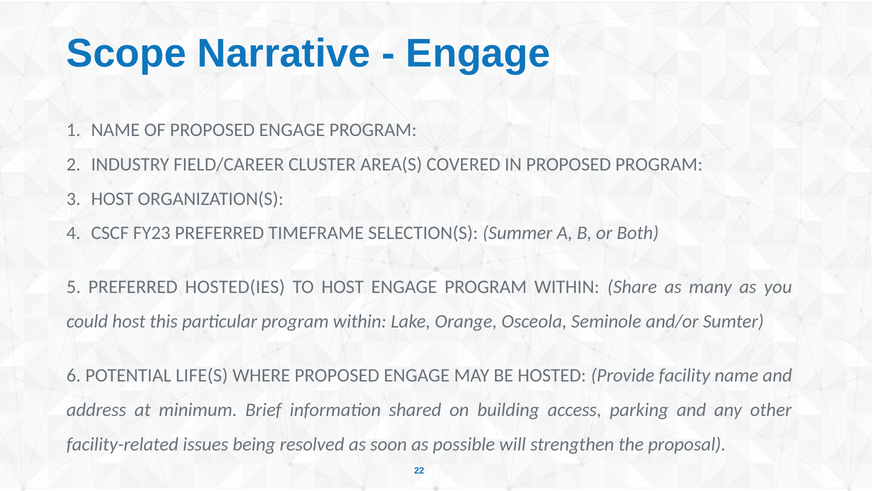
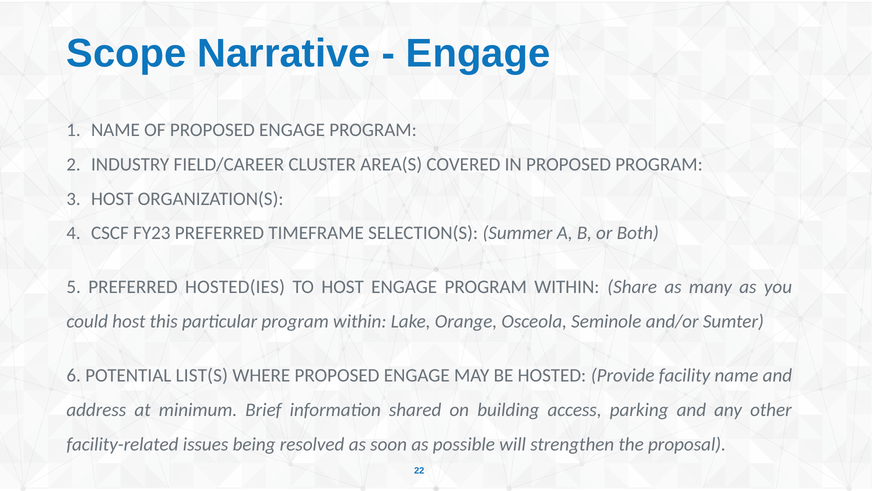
LIFE(S: LIFE(S -> LIST(S (202, 375)
